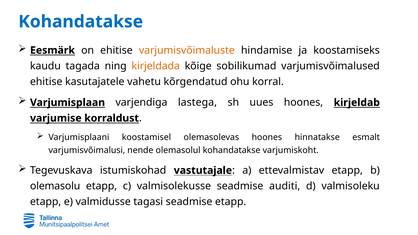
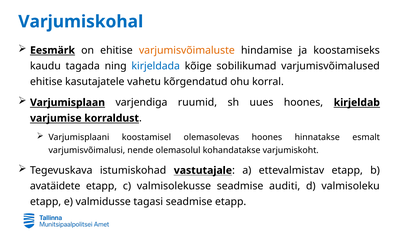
Kohandatakse: Kohandatakse -> Varjumiskohal (81, 22)
kirjeldada colour: orange -> blue (156, 66)
lastega: lastega -> ruumid (198, 103)
olemasolu: olemasolu -> avatäidete (55, 186)
